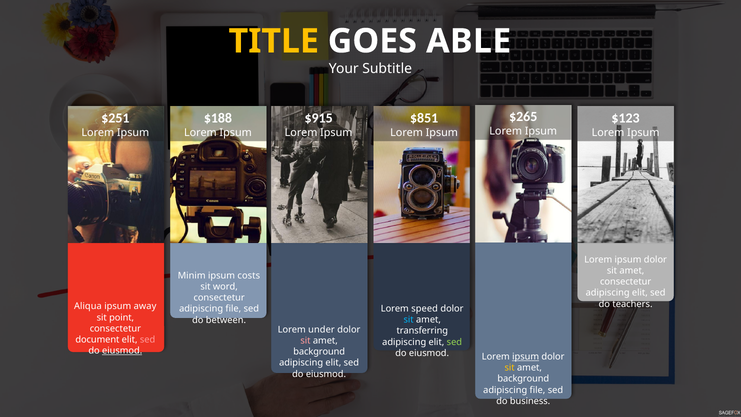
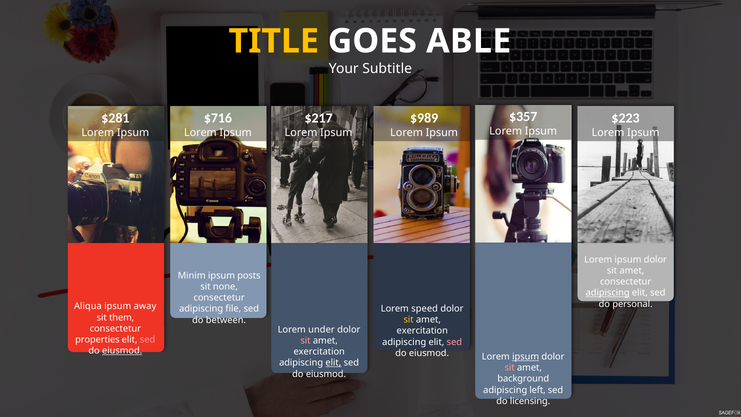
$265: $265 -> $357 (523, 117)
$251: $251 -> $281 (115, 118)
$188: $188 -> $716 (218, 118)
$915: $915 -> $217 (319, 118)
$851: $851 -> $989 (424, 118)
$123: $123 -> $223 (626, 118)
costs: costs -> posts (249, 275)
word: word -> none (225, 287)
adipiscing underline: none -> present (608, 293)
teachers: teachers -> personal (632, 304)
point: point -> them (122, 317)
sit colour: light blue -> yellow (409, 320)
transferring: transferring -> exercitation (422, 331)
document: document -> properties (97, 340)
sed colour: light green -> pink (454, 342)
background: background -> exercitation (319, 352)
elit underline: none -> present (333, 363)
sit colour: yellow -> pink (510, 368)
file: file -> left (538, 390)
business: business -> licensing (530, 401)
